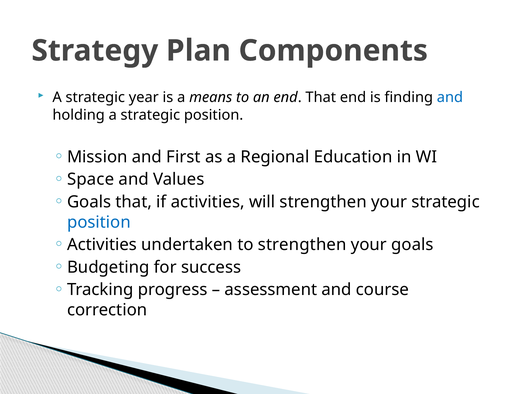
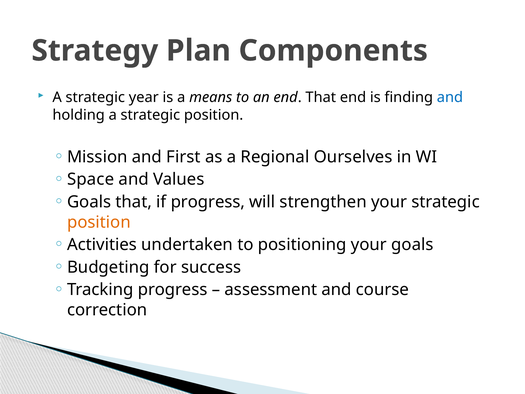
Education: Education -> Ourselves (353, 157)
if activities: activities -> progress (208, 202)
position colour: blue -> orange (99, 222)
to strengthen: strengthen -> positioning (302, 245)
